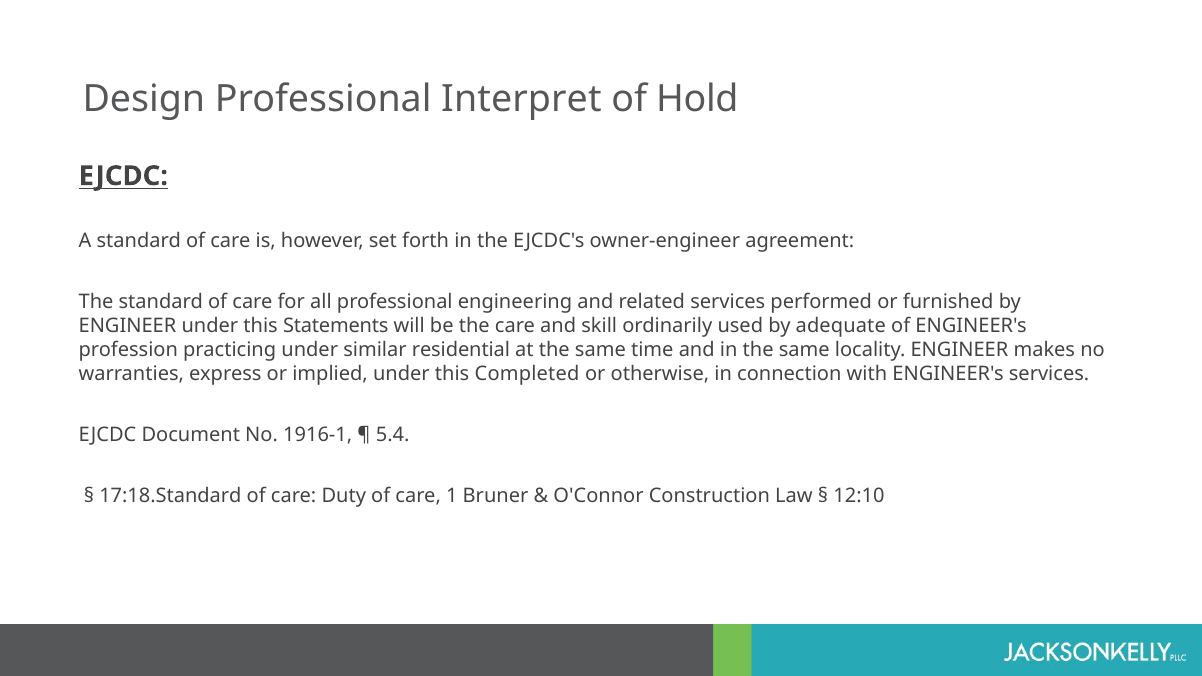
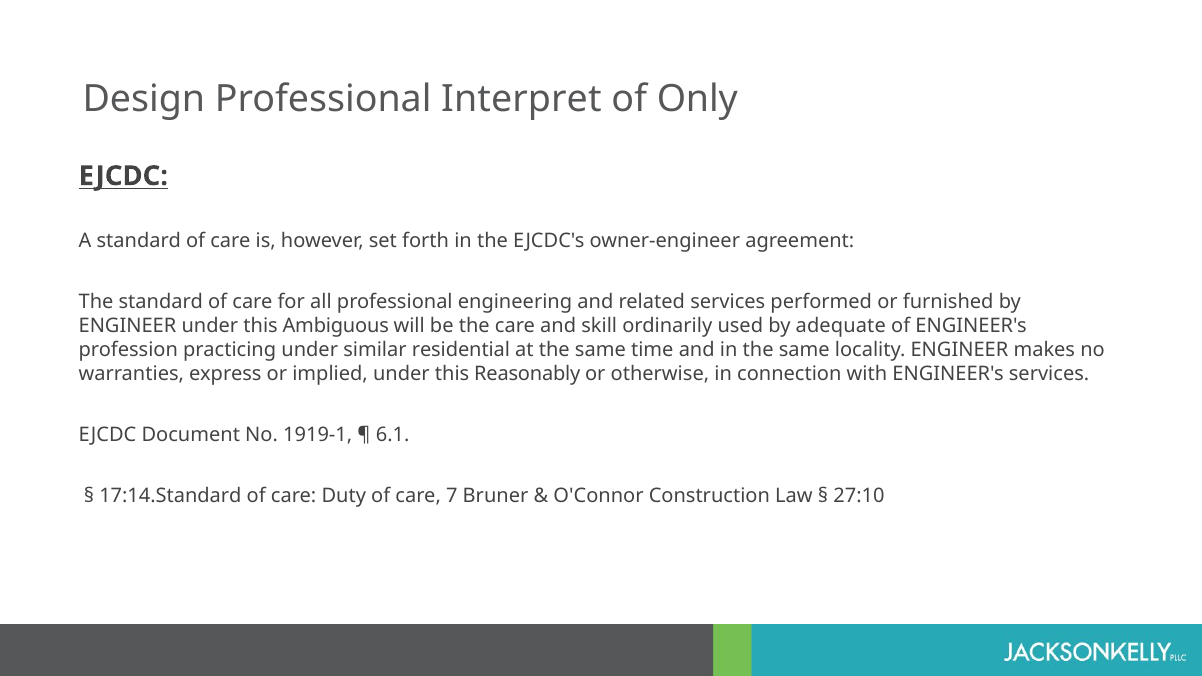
Hold: Hold -> Only (697, 99)
Statements: Statements -> Ambiguous (336, 326)
Completed: Completed -> Reasonably (527, 374)
1916-1: 1916-1 -> 1919-1 (318, 435)
5.4: 5.4 -> 6.1 (393, 435)
17:18.Standard: 17:18.Standard -> 17:14.Standard (170, 496)
1: 1 -> 7 (452, 496)
12:10: 12:10 -> 27:10 (859, 496)
